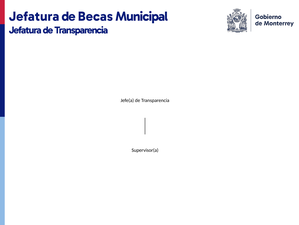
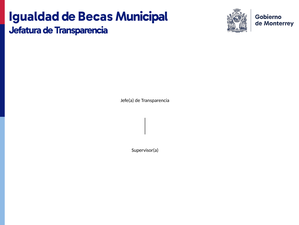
Jefatura: Jefatura -> Igualdad (34, 16)
